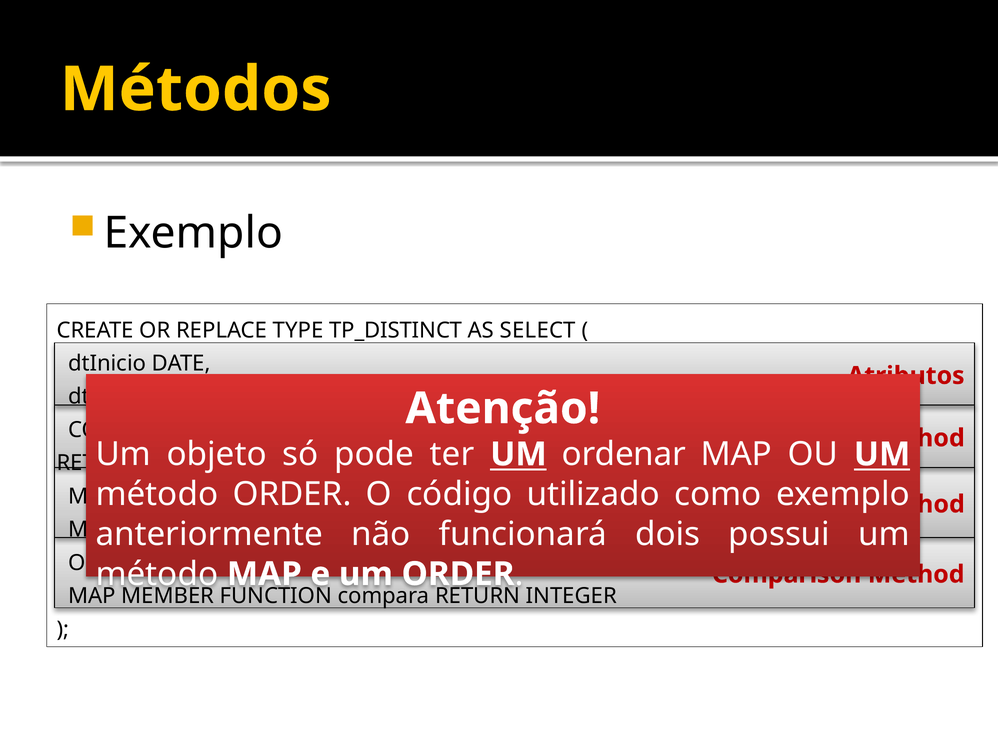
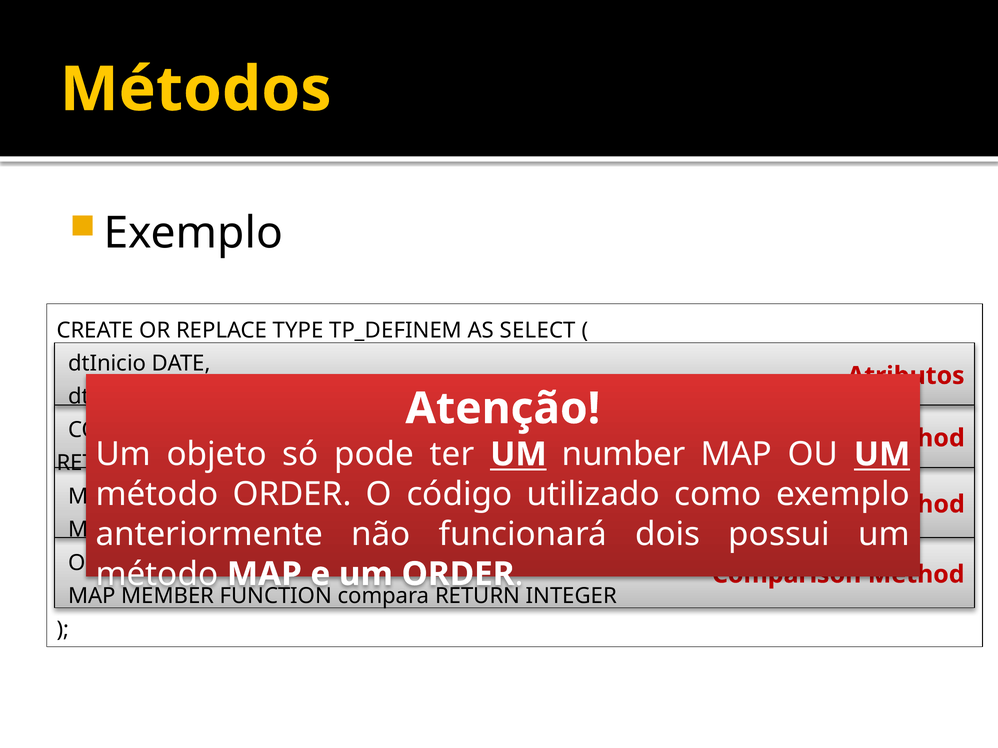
TP_DISTINCT: TP_DISTINCT -> TP_DEFINEM (396, 330)
ordenar: ordenar -> number (624, 455)
